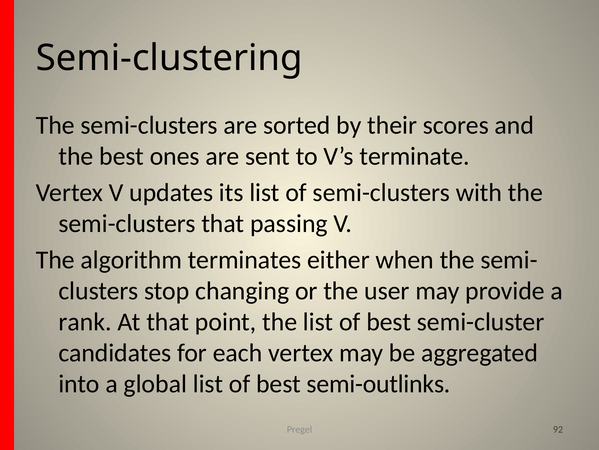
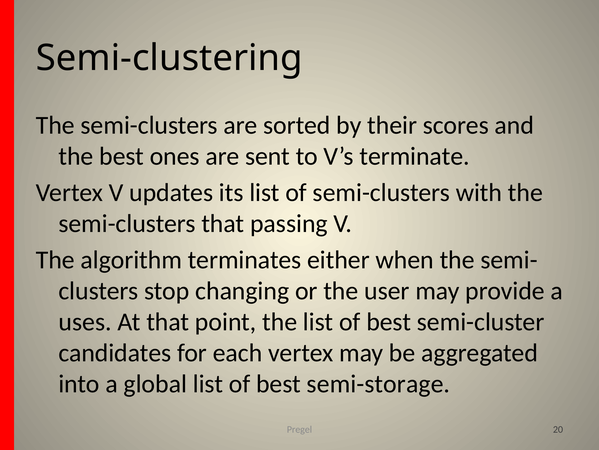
rank: rank -> uses (85, 322)
semi-outlinks: semi-outlinks -> semi-storage (378, 383)
92: 92 -> 20 (558, 429)
